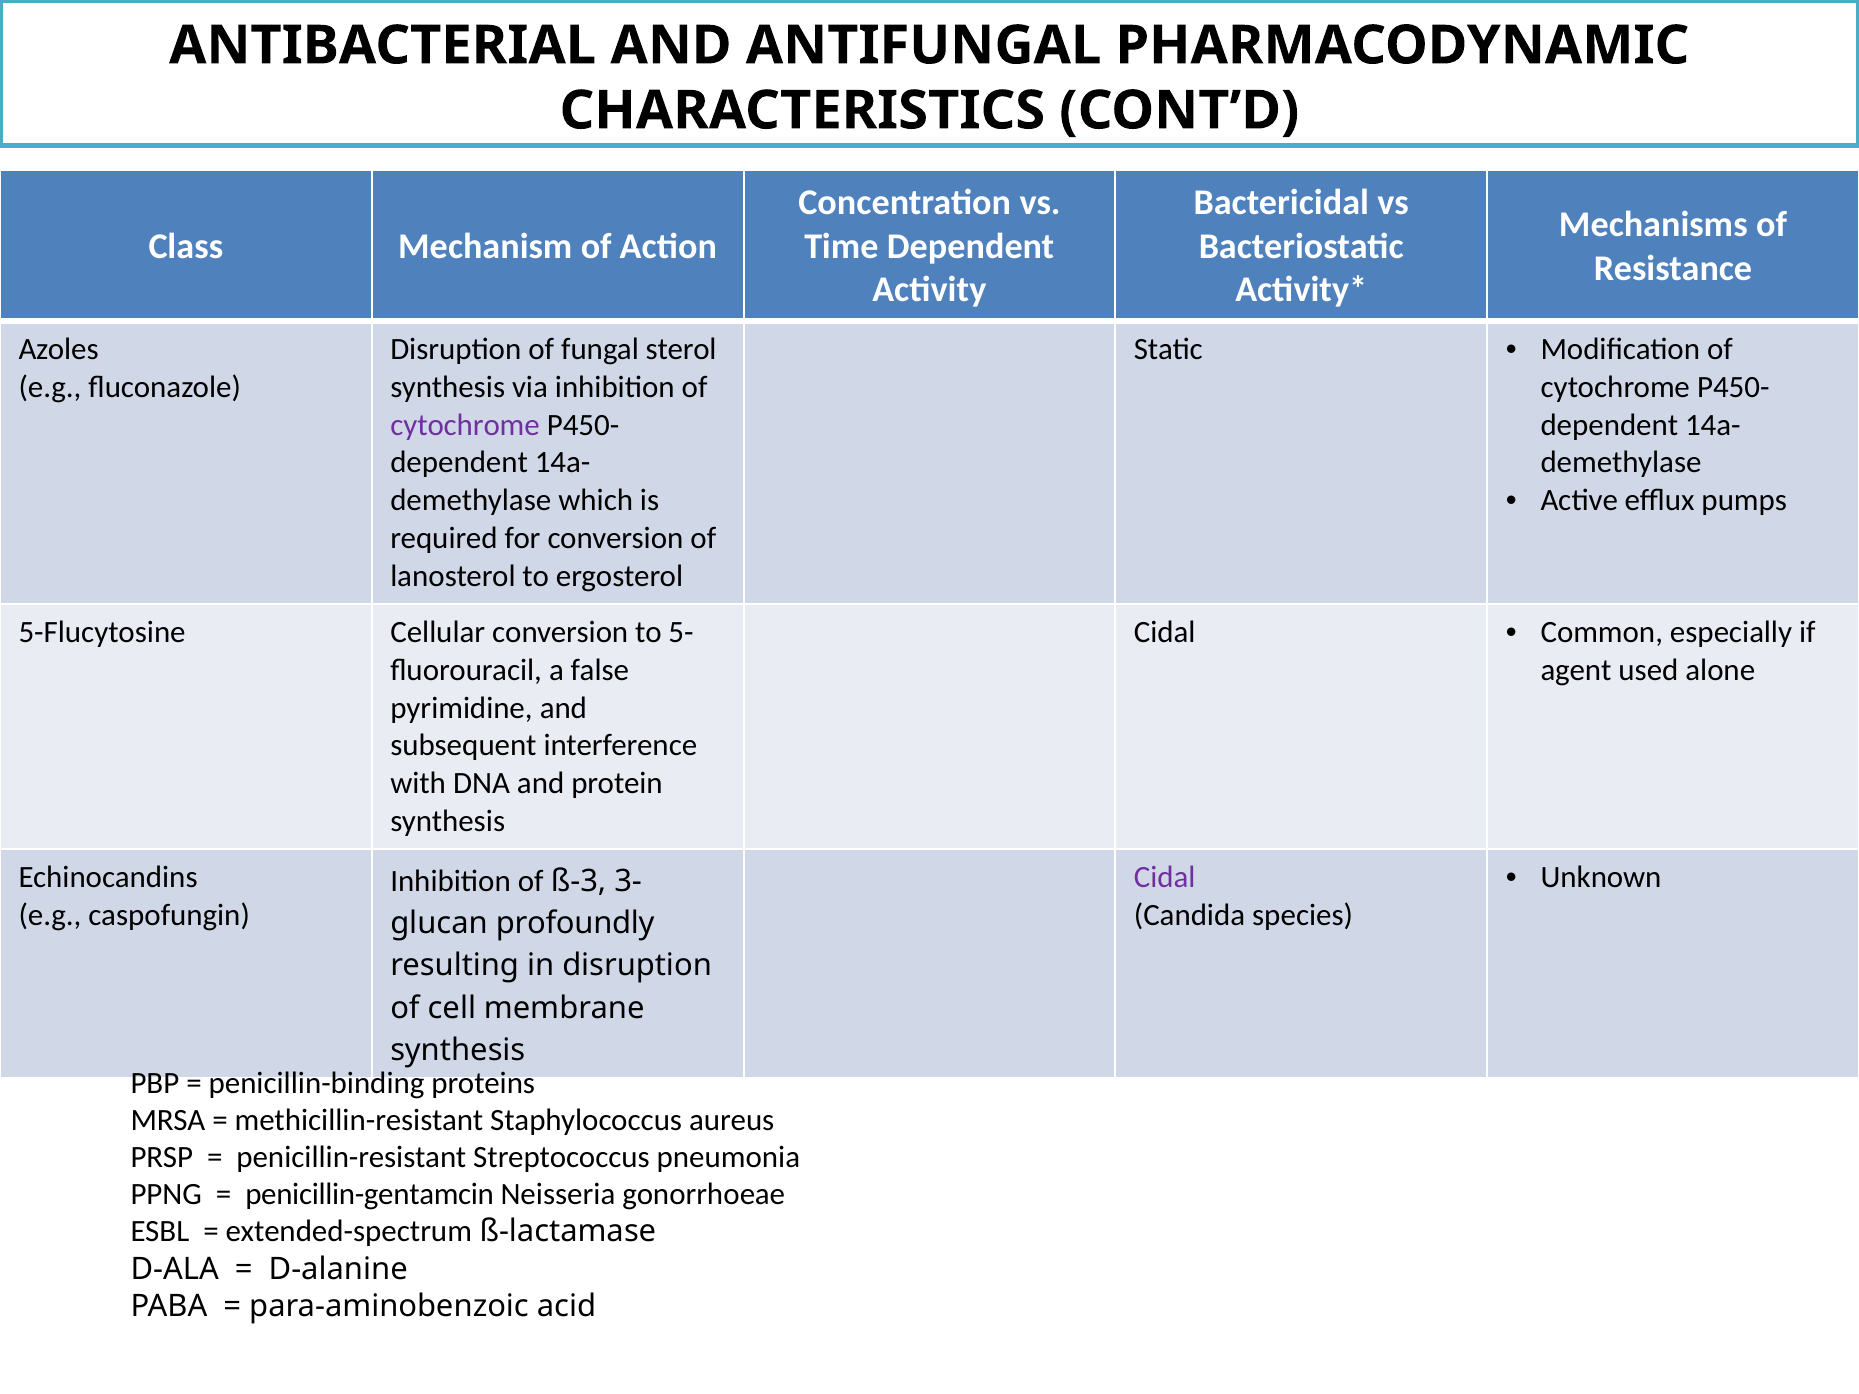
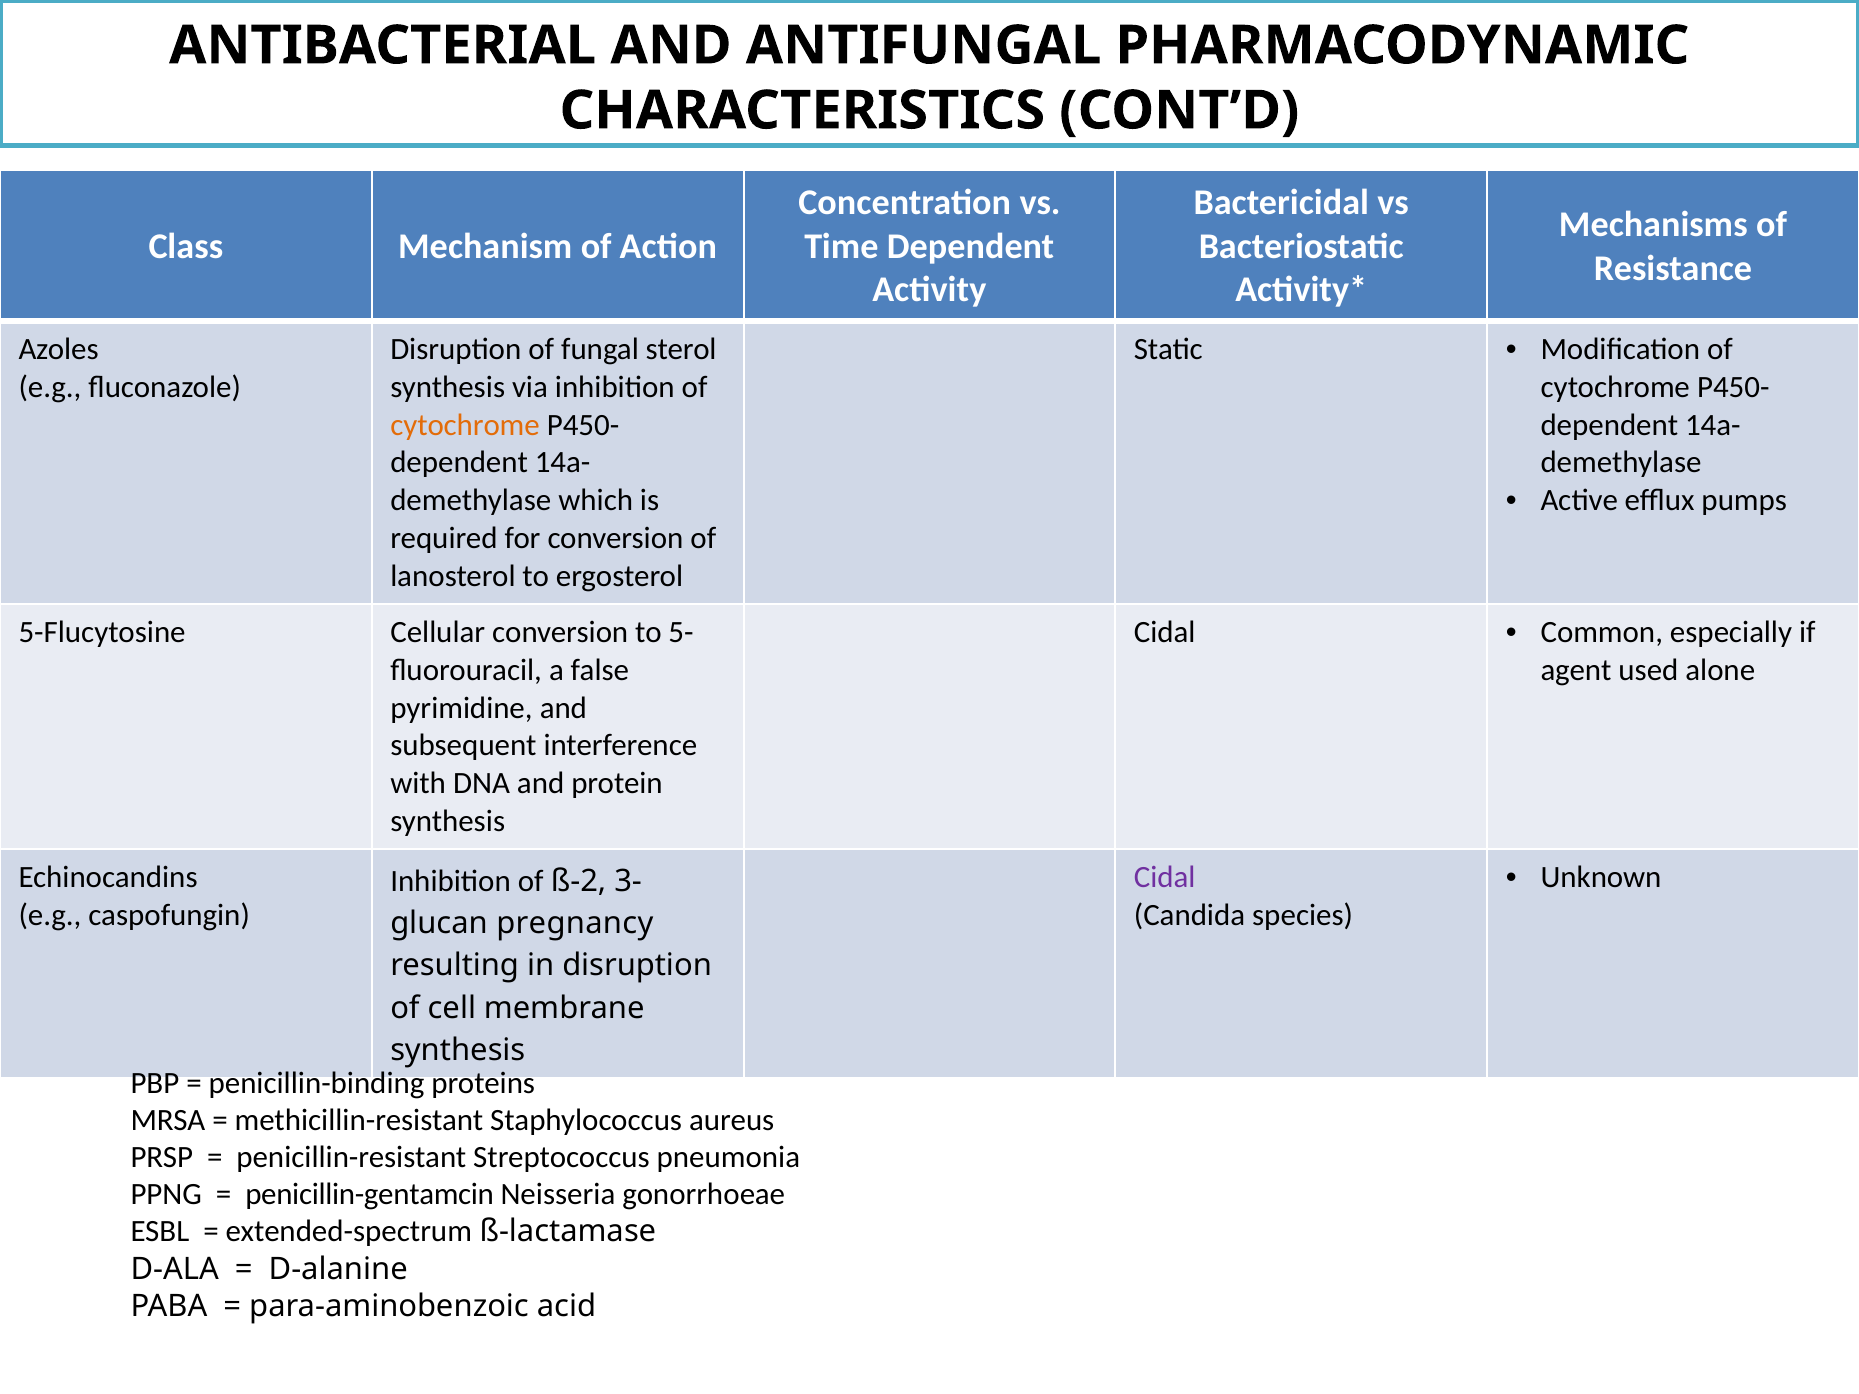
cytochrome colour: purple -> orange (465, 425)
ß-3: ß-3 -> ß-2 (579, 882)
profoundly: profoundly -> pregnancy (575, 924)
